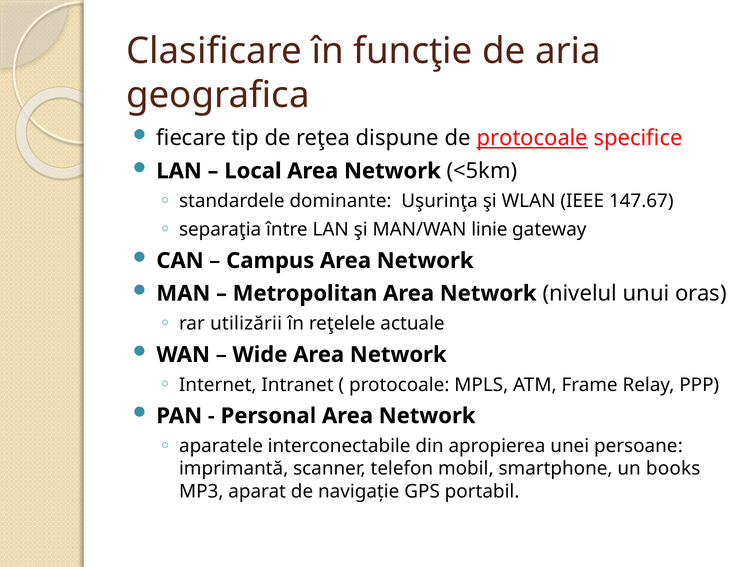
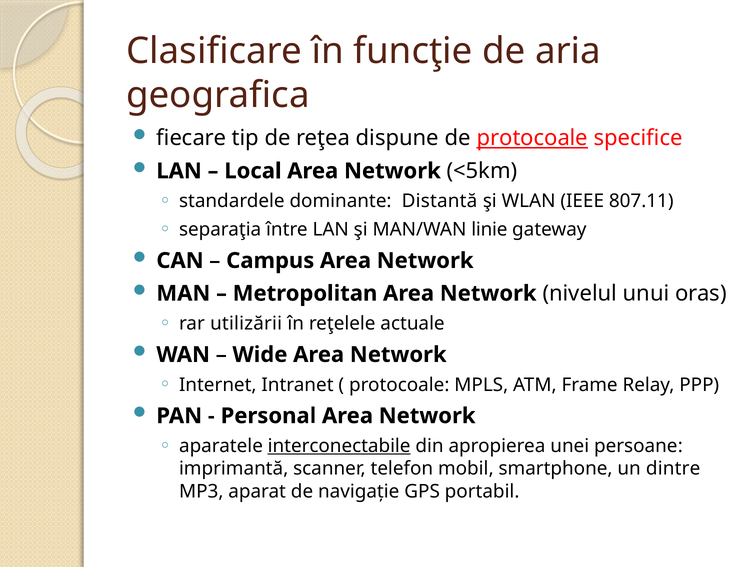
Uşurinţa: Uşurinţa -> Distantă (440, 201)
147.67: 147.67 -> 807.11 (641, 201)
interconectabile underline: none -> present (339, 446)
books: books -> dintre (673, 469)
